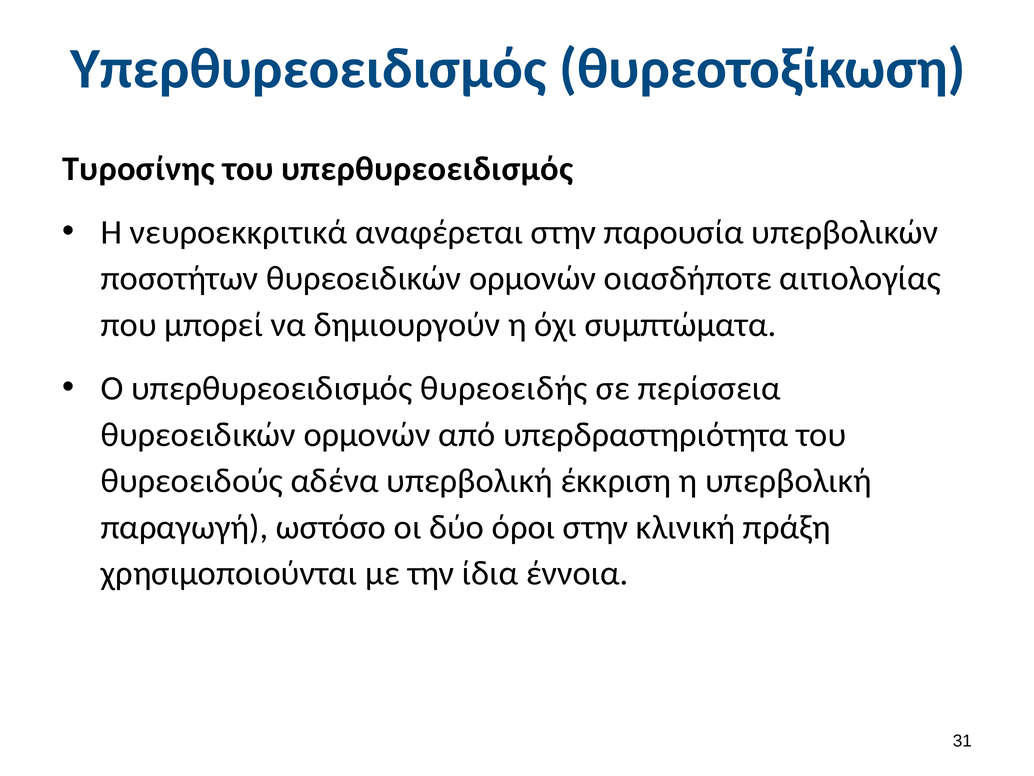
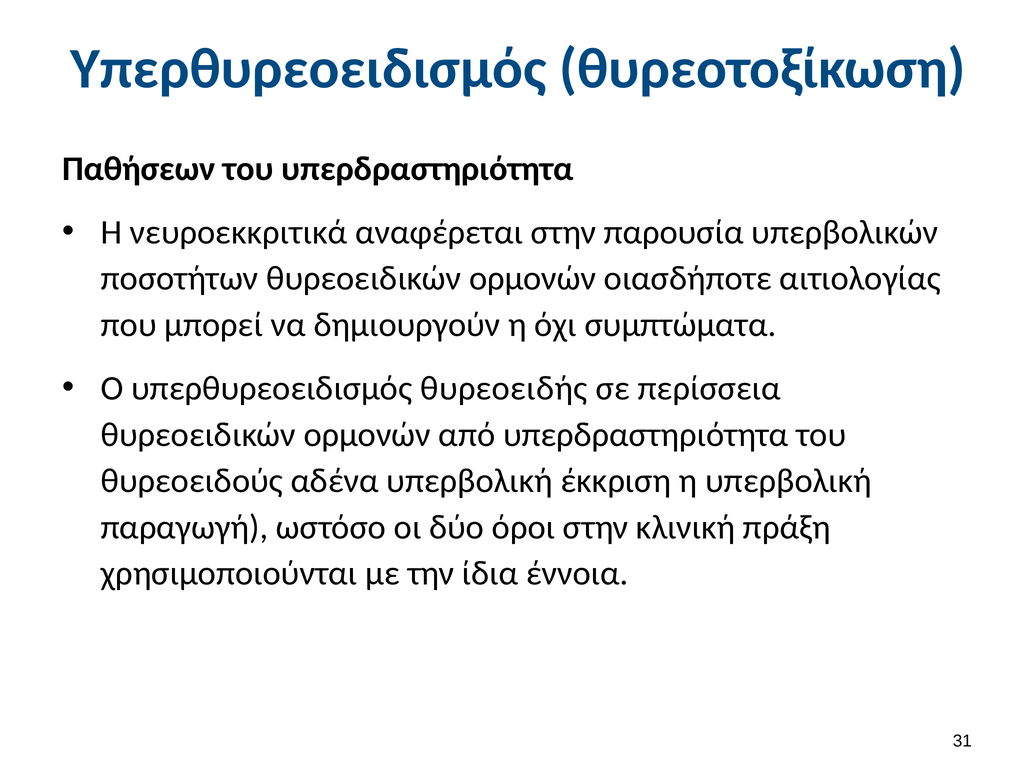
Τυροσίνης: Τυροσίνης -> Παθήσεων (139, 169)
του υπερθυρεοειδισμός: υπερθυρεοειδισμός -> υπερδραστηριότητα (427, 169)
